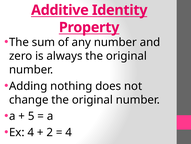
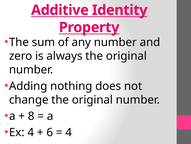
5: 5 -> 8 (31, 116)
2: 2 -> 6 (50, 132)
